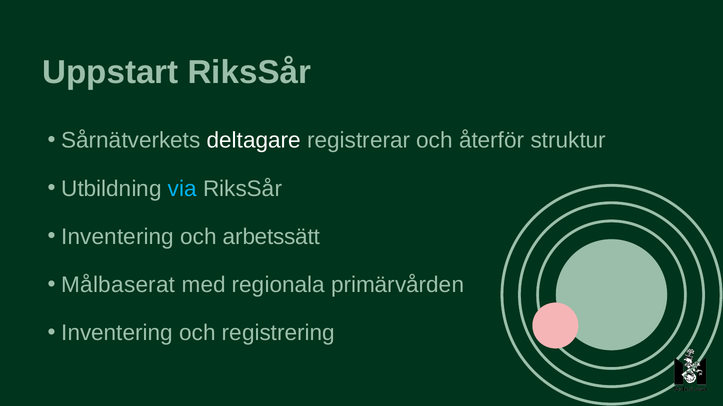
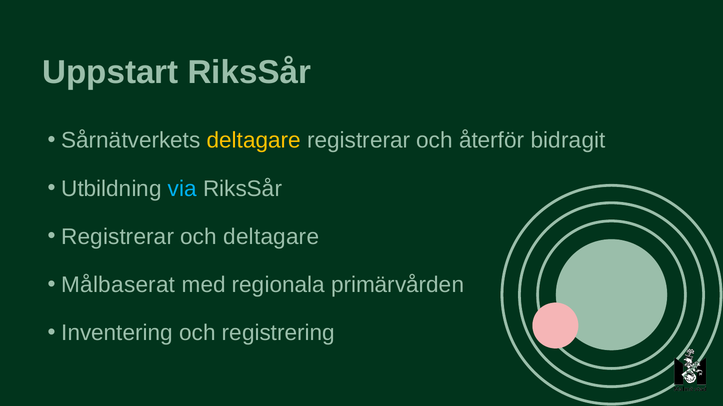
deltagare colour: white -> yellow (254, 141)
struktur: struktur -> bidragit (568, 141)
Inventering: Inventering -> Registrerar (118, 237)
och arbetssätt: arbetssätt -> deltagare (271, 237)
